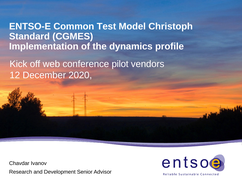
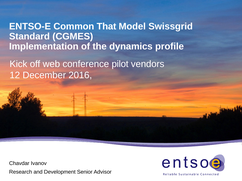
Test: Test -> That (106, 26)
Christoph: Christoph -> Swissgrid (171, 26)
2020: 2020 -> 2016 (80, 75)
